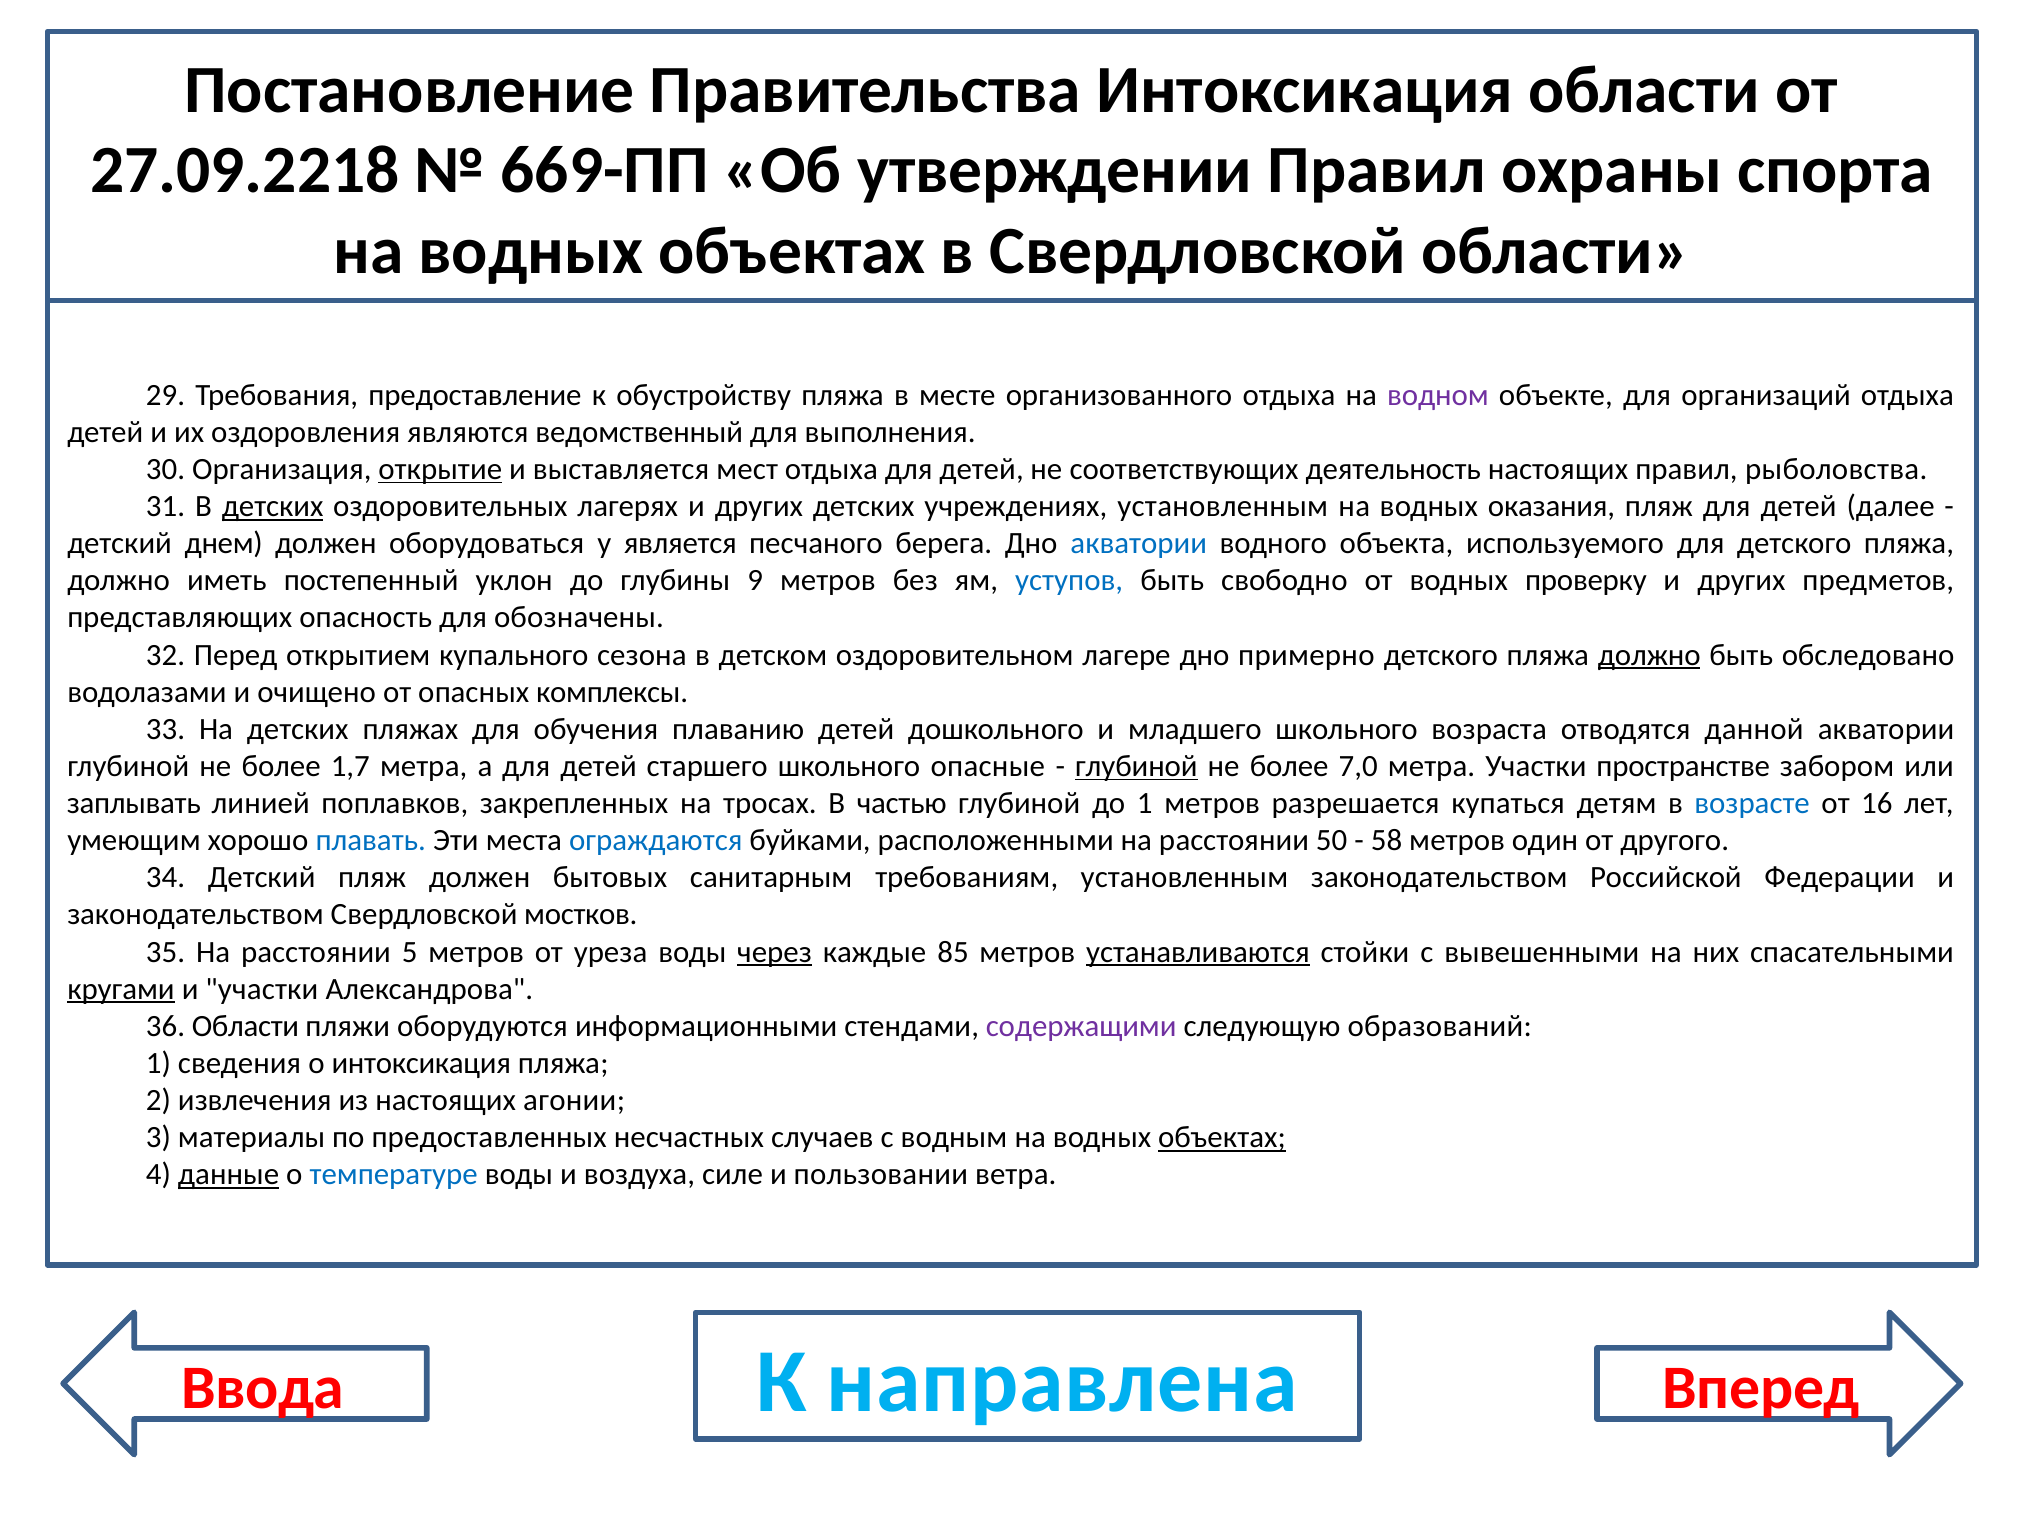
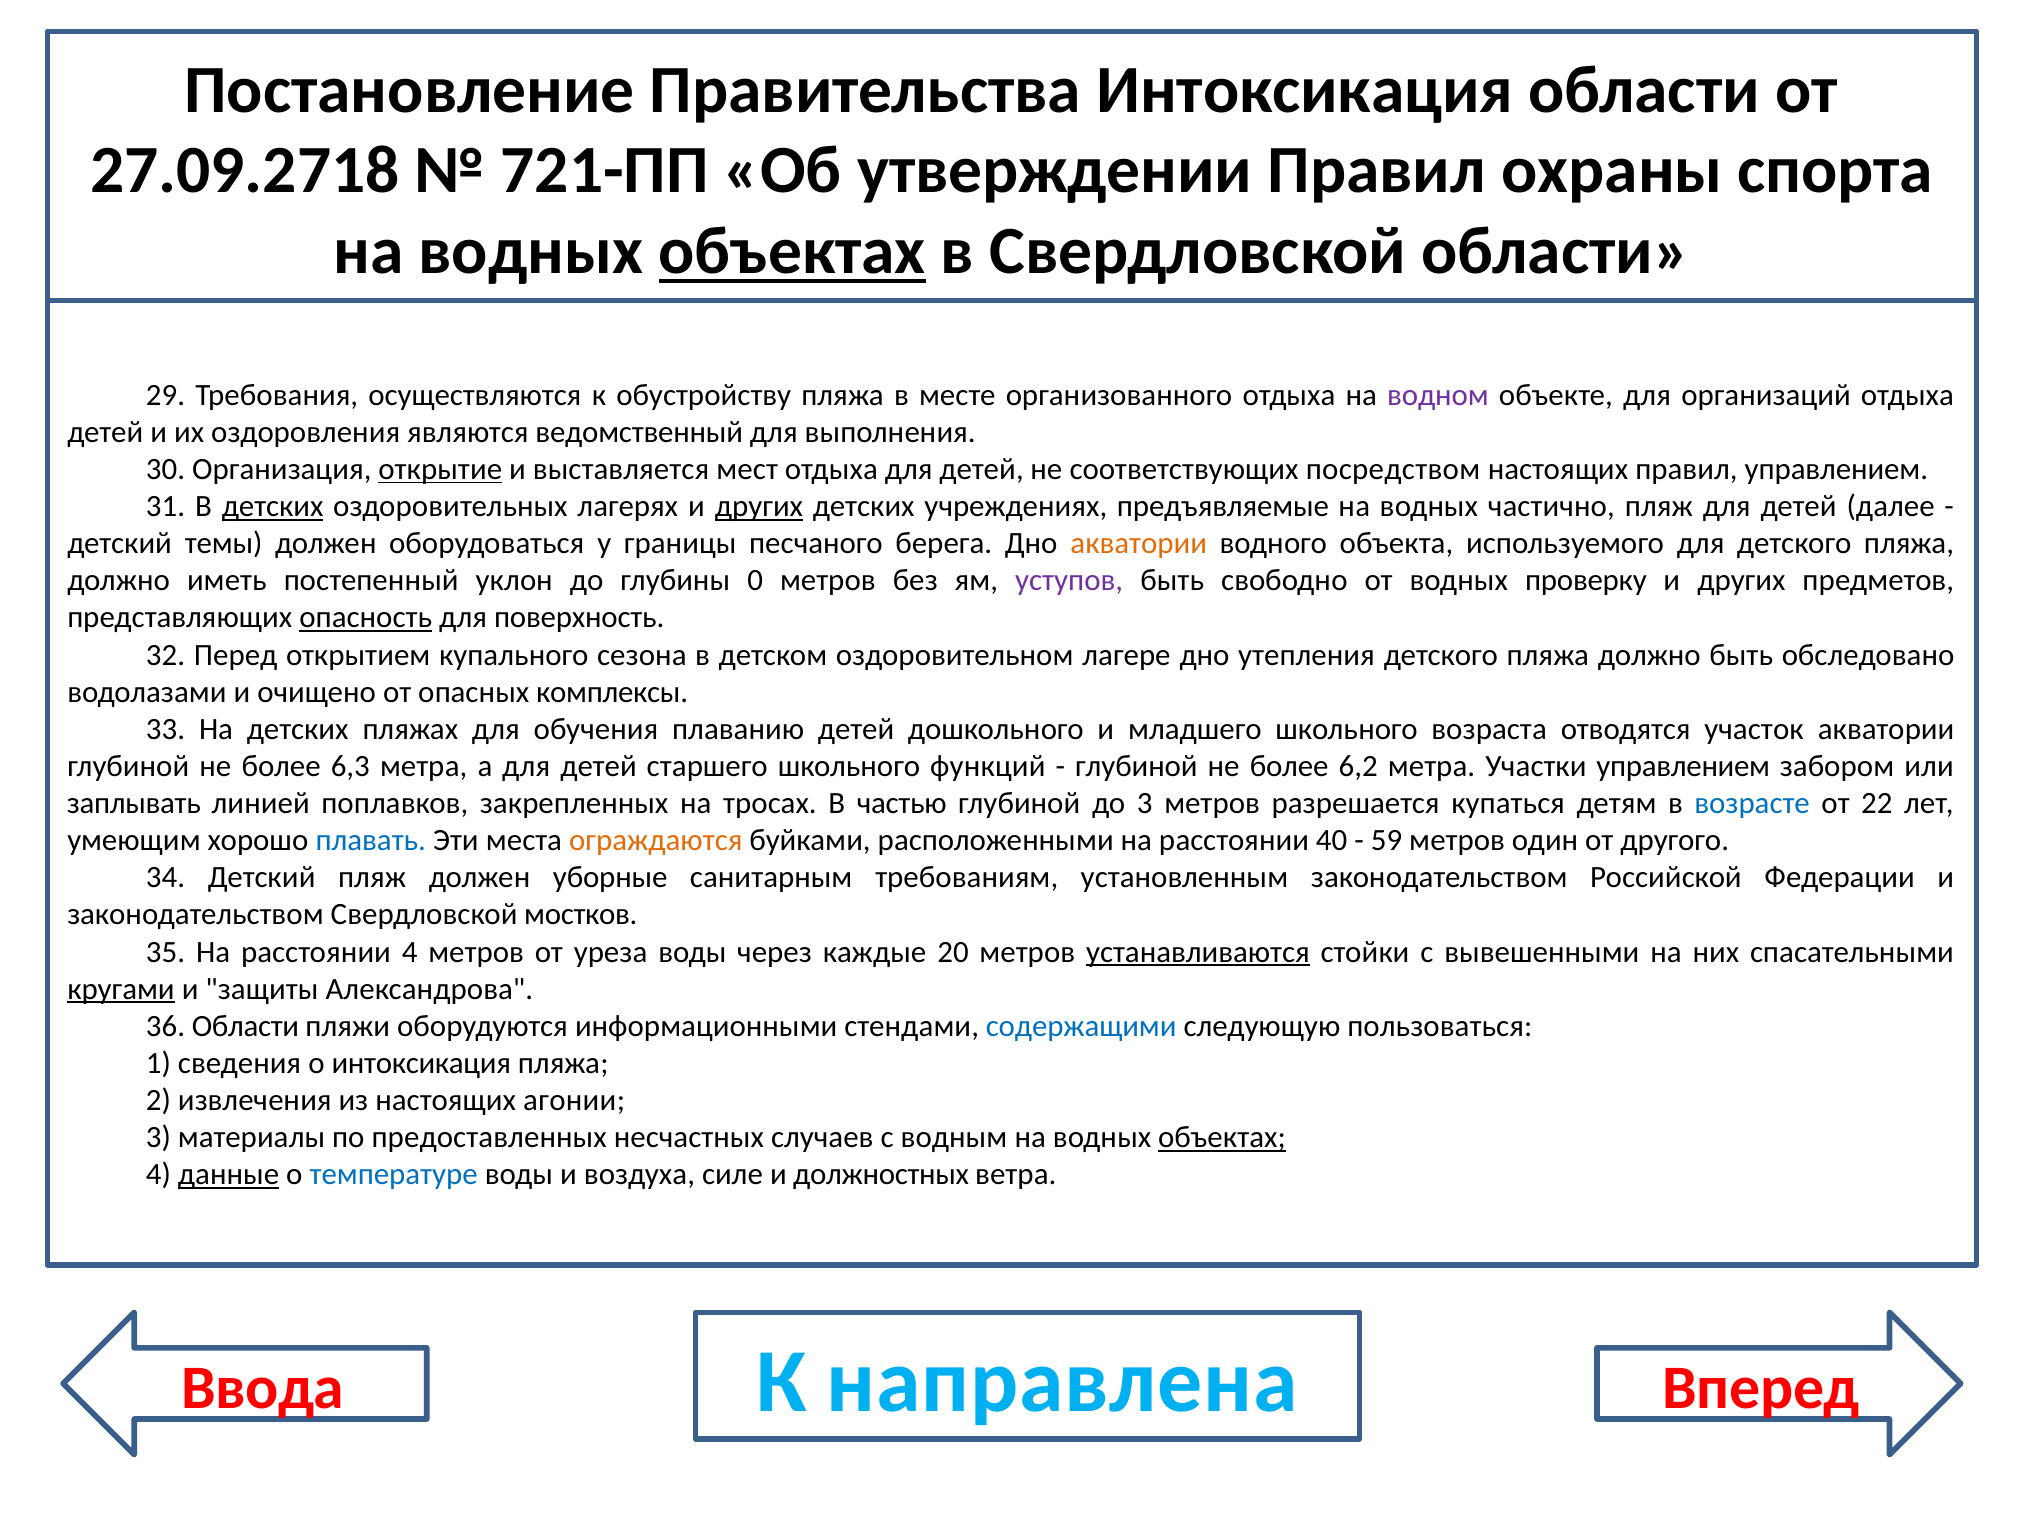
27.09.2218: 27.09.2218 -> 27.09.2718 (245, 171)
669-ПП: 669-ПП -> 721-ПП (605, 171)
объектах underline: none -> present (792, 252)
предоставление: предоставление -> осуществляются (475, 395)
деятельность: деятельность -> посредством (1393, 469)
правил рыболовства: рыболовства -> управлением (1836, 469)
других underline: none -> present (759, 506)
учреждениях установленным: установленным -> предъявляемые (1223, 506)
оказания: оказания -> частично (1551, 506)
днем: днем -> темы (224, 543)
является: является -> границы (680, 543)
акватории colour: blue -> orange (1139, 543)
9: 9 -> 0 (755, 581)
уступов colour: blue -> purple (1069, 581)
опасность underline: none -> present (366, 618)
обозначены: обозначены -> поверхность (579, 618)
примерно: примерно -> утепления (1306, 655)
должно underline: present -> none (1649, 655)
данной: данной -> участок (1754, 729)
1,7: 1,7 -> 6,3 (350, 766)
опасные: опасные -> функций (988, 766)
глубиной underline: present -> none (1136, 766)
7,0: 7,0 -> 6,2 (1358, 766)
Участки пространстве: пространстве -> управлением (1683, 766)
до 1: 1 -> 3 (1145, 803)
16: 16 -> 22 (1877, 803)
ограждаются colour: blue -> orange (656, 841)
50: 50 -> 40 (1332, 841)
58: 58 -> 59 (1387, 841)
бытовых: бытовых -> уборные (610, 878)
расстоянии 5: 5 -> 4 (410, 952)
через underline: present -> none (775, 952)
85: 85 -> 20 (953, 952)
и участки: участки -> защиты (262, 989)
содержащими colour: purple -> blue (1081, 1026)
образований: образований -> пользоваться (1440, 1026)
пользовании: пользовании -> должностных (881, 1175)
